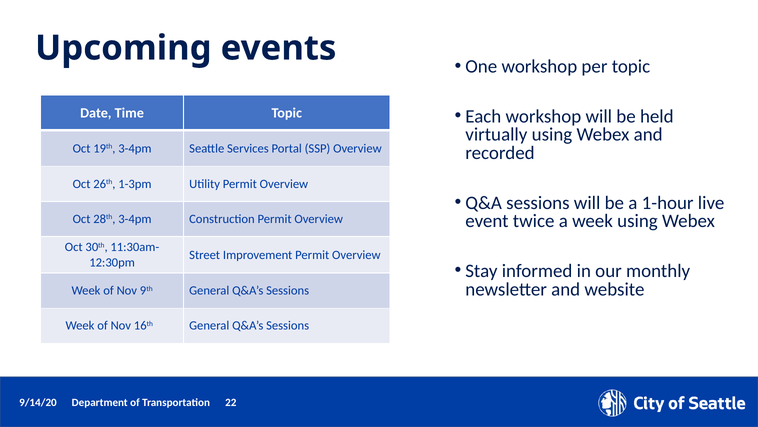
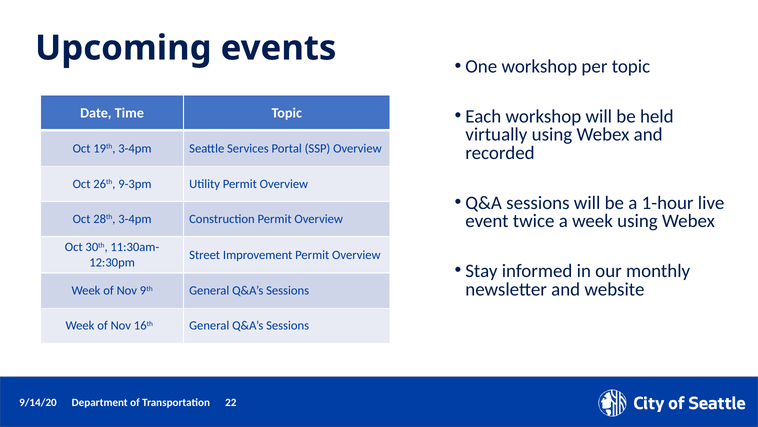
1-3pm: 1-3pm -> 9-3pm (135, 184)
